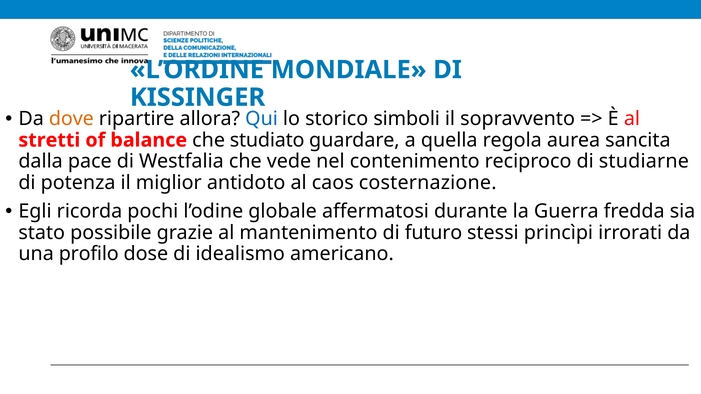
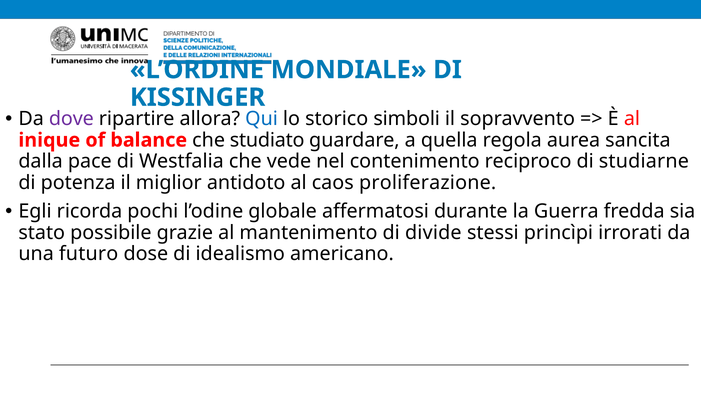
dove colour: orange -> purple (71, 119)
stretti: stretti -> inique (49, 140)
costernazione: costernazione -> proliferazione (428, 183)
futuro: futuro -> divide (433, 233)
profilo: profilo -> futuro (89, 254)
